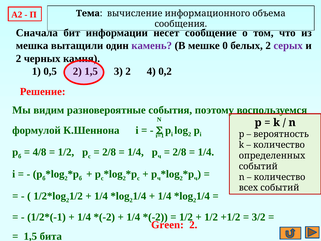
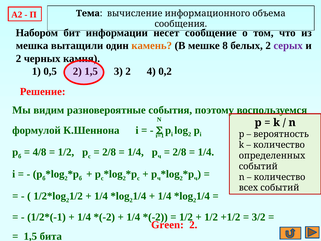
Сначала: Сначала -> Набором (37, 33)
камень colour: purple -> orange (152, 46)
0: 0 -> 8 (225, 46)
